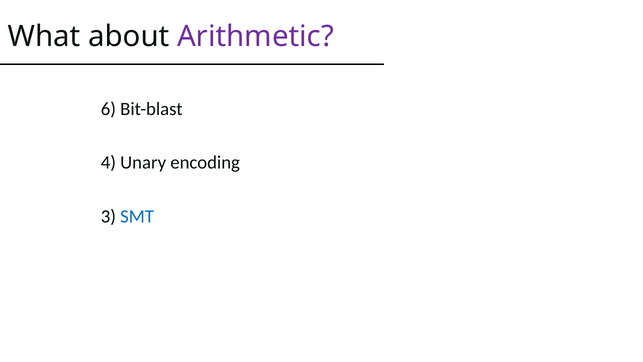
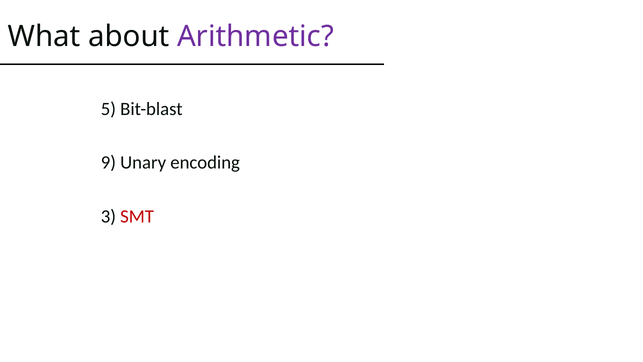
6: 6 -> 5 (108, 109)
4: 4 -> 9 (108, 163)
SMT colour: blue -> red (137, 217)
